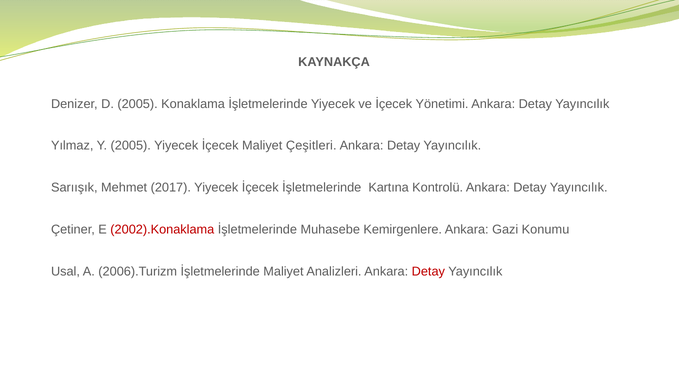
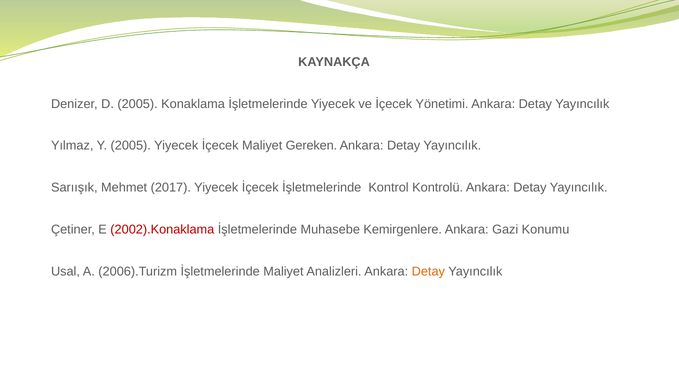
Çeşitleri: Çeşitleri -> Gereken (311, 146)
Kartına: Kartına -> Kontrol (389, 188)
Detay colour: red -> orange (428, 271)
